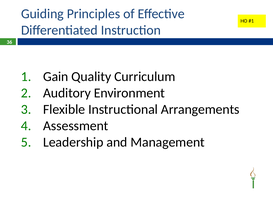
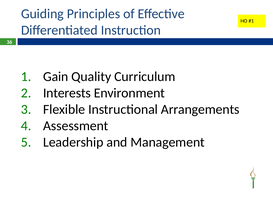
Auditory: Auditory -> Interests (67, 93)
